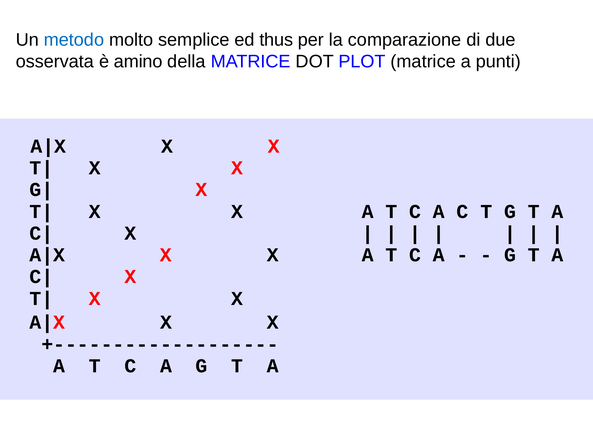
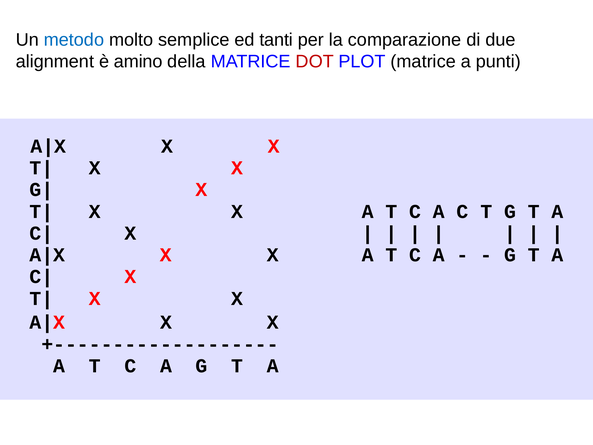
thus: thus -> tanti (276, 40)
osservata: osservata -> alignment (55, 61)
DOT colour: black -> red (315, 61)
